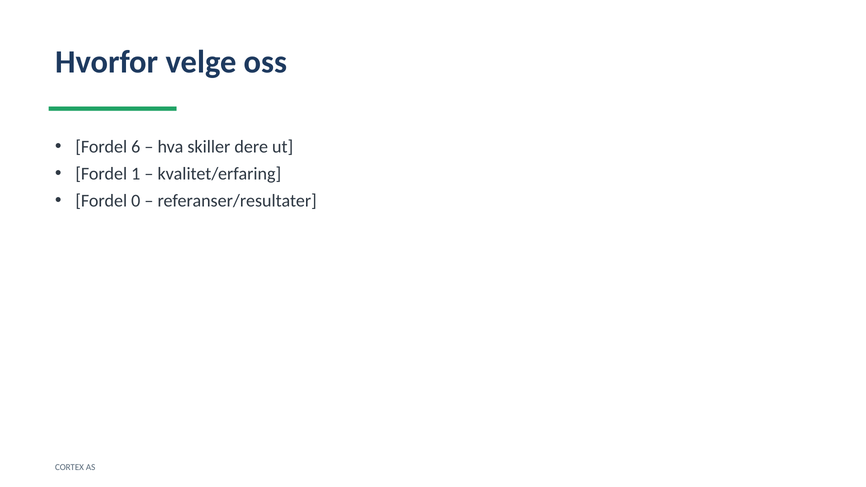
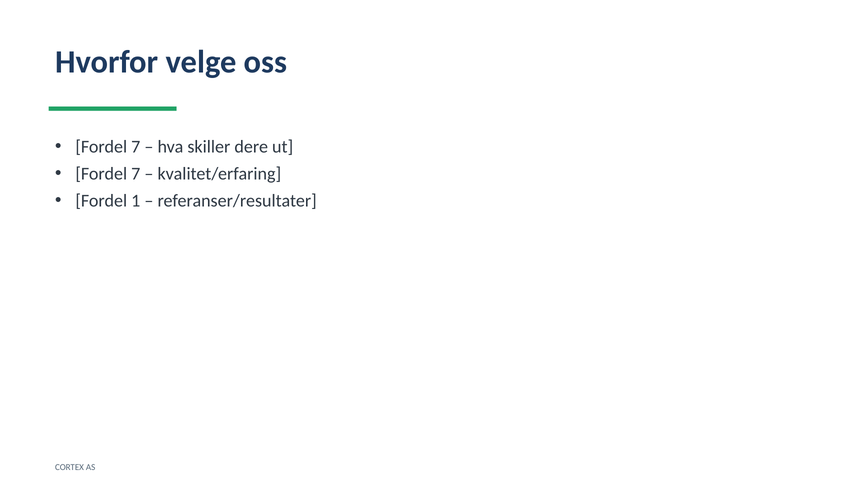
6: 6 -> 7 (136, 147)
1: 1 -> 7 (136, 174)
0: 0 -> 1 (136, 201)
